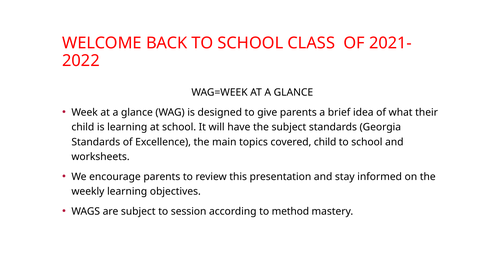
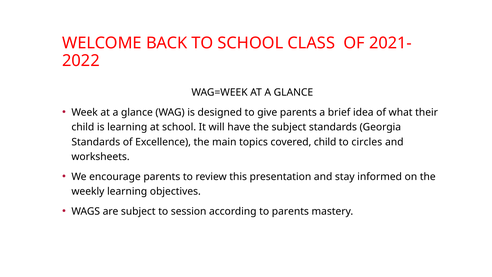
school: school -> circles (367, 142)
to method: method -> parents (290, 211)
